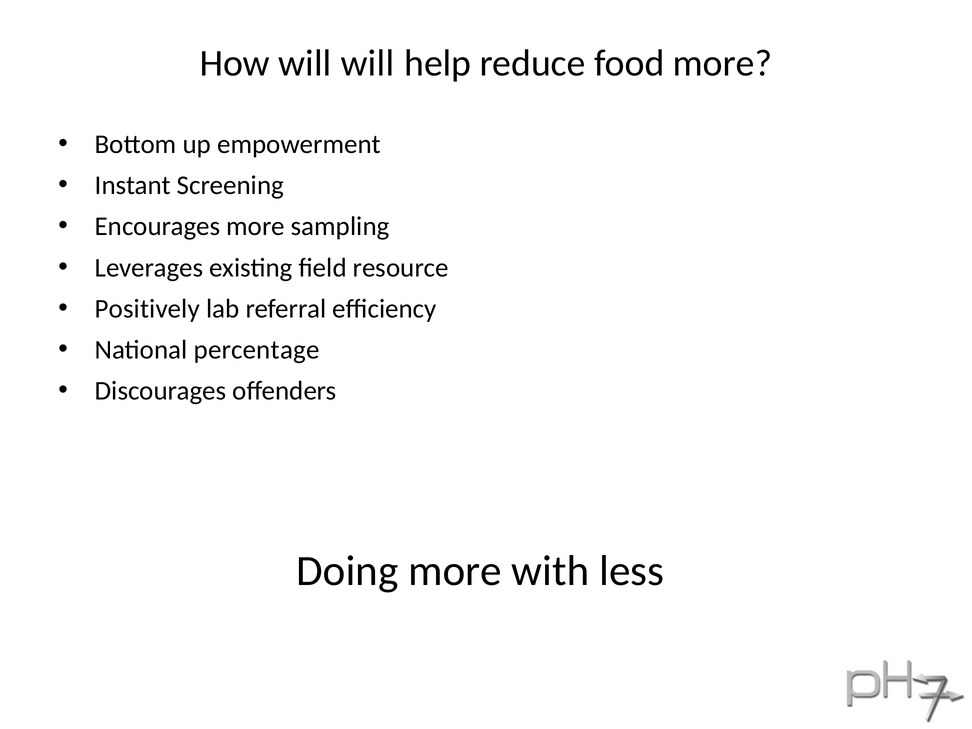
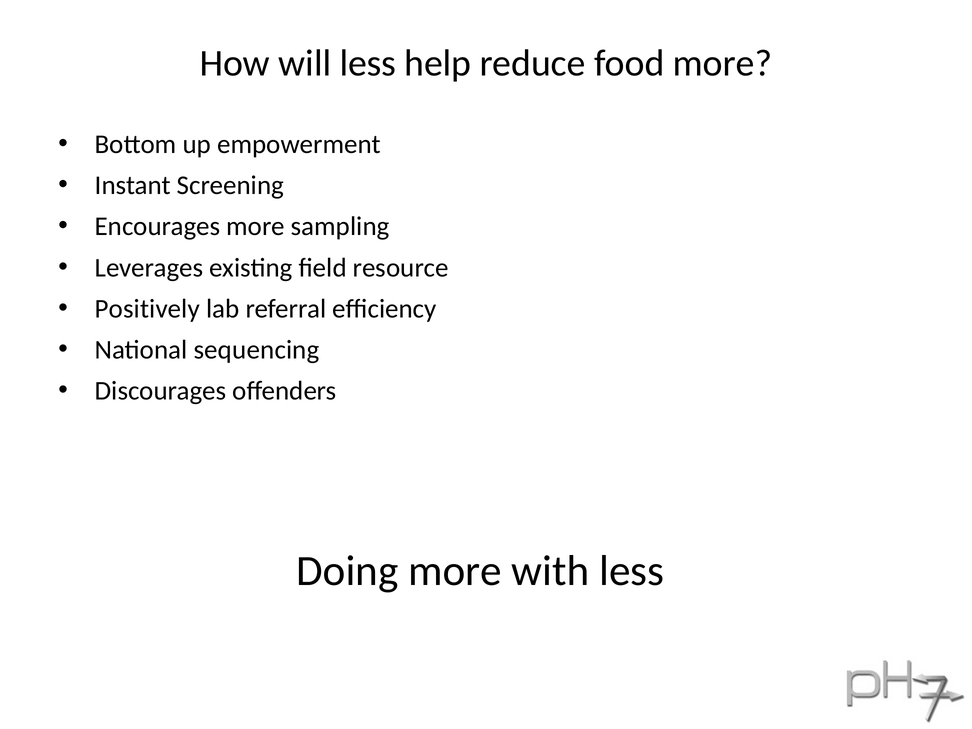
will will: will -> less (368, 63)
percentage: percentage -> sequencing (257, 350)
